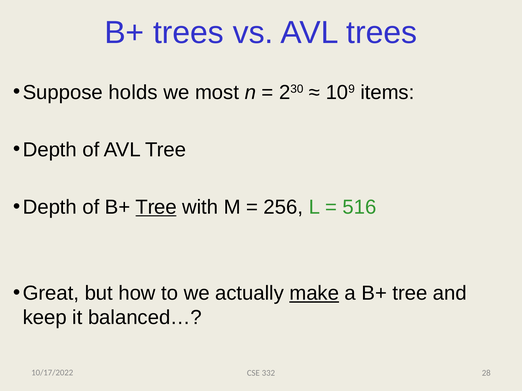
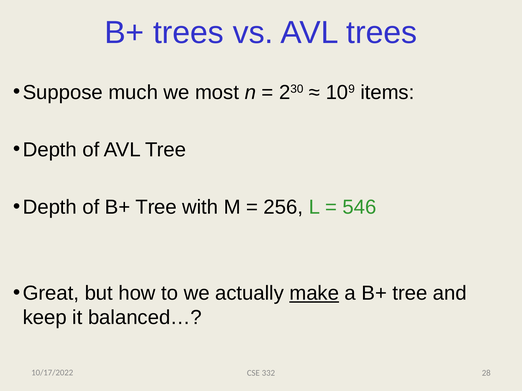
holds: holds -> much (133, 92)
Tree underline: present -> none (156, 207)
516: 516 -> 546 (359, 207)
